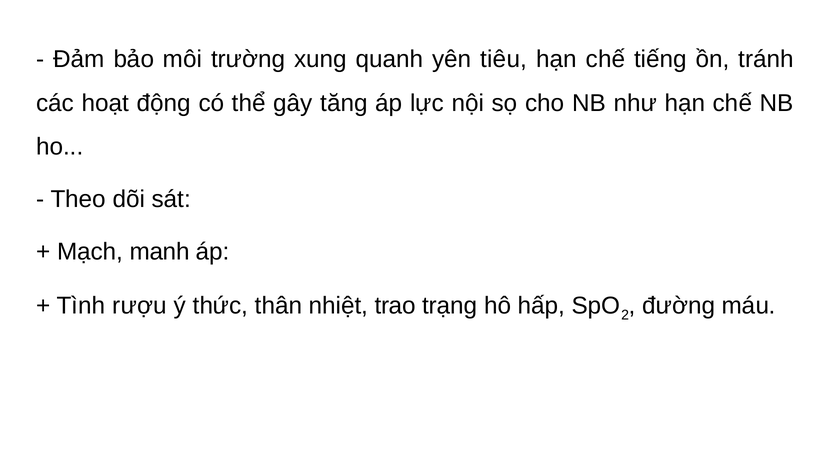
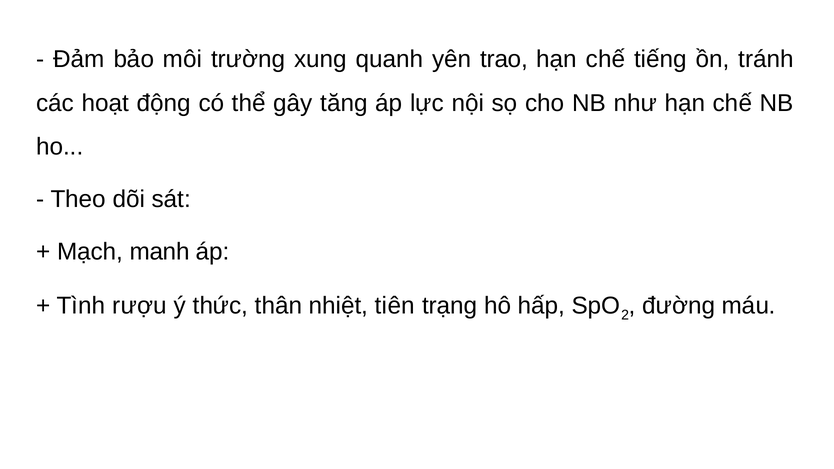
tiêu: tiêu -> trao (504, 59)
trao: trao -> tiên (395, 306)
